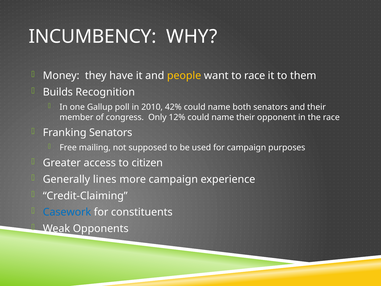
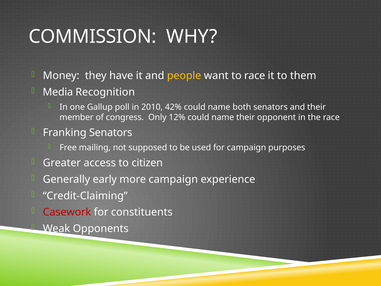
INCUMBENCY: INCUMBENCY -> COMMISSION (93, 37)
Builds: Builds -> Media (58, 92)
lines: lines -> early (105, 179)
Casework colour: blue -> red (67, 212)
